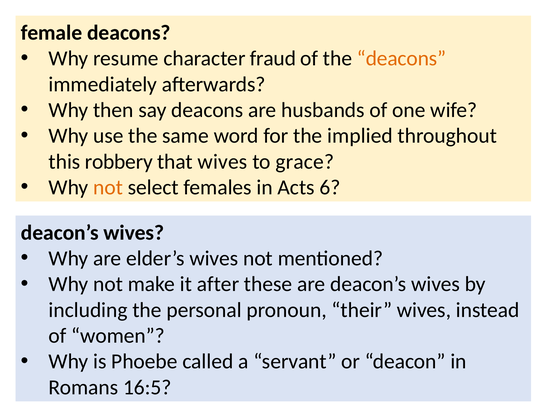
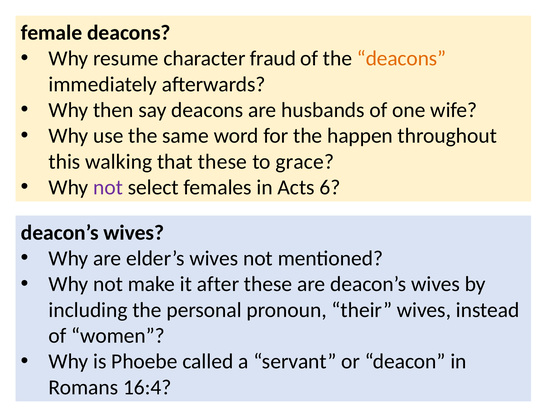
implied: implied -> happen (360, 136)
robbery: robbery -> walking (119, 162)
that wives: wives -> these (222, 162)
not colour: orange -> purple (108, 188)
16:5: 16:5 -> 16:4 (147, 388)
